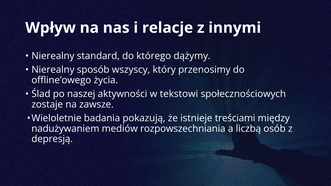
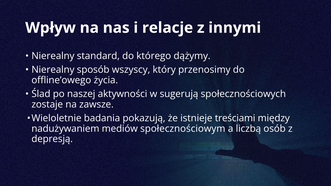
tekstowi: tekstowi -> sugerują (179, 94)
rozpowszechniania: rozpowszechniania -> społecznościowym (183, 129)
